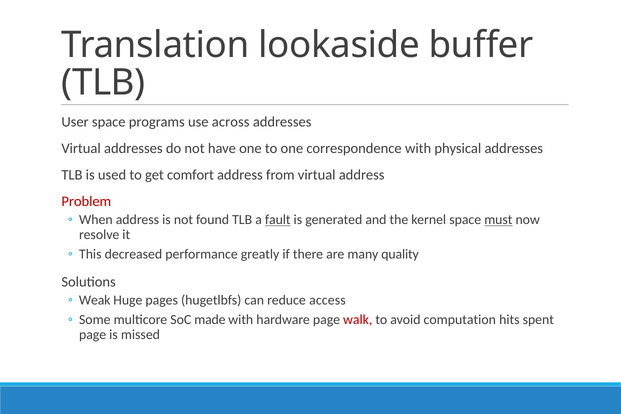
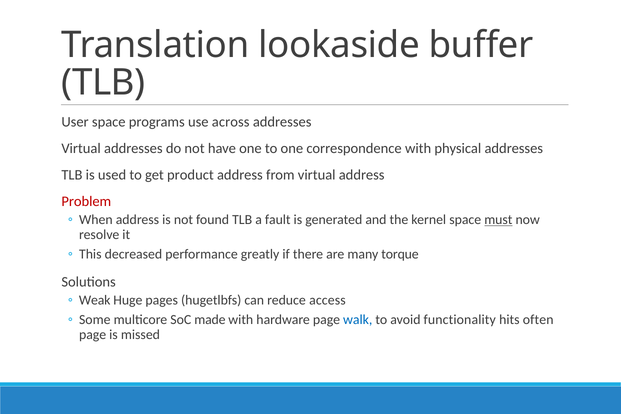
comfort: comfort -> product (190, 175)
fault underline: present -> none (278, 220)
quality: quality -> torque (400, 254)
walk colour: red -> blue (358, 320)
computation: computation -> functionality (460, 320)
spent: spent -> often (538, 320)
